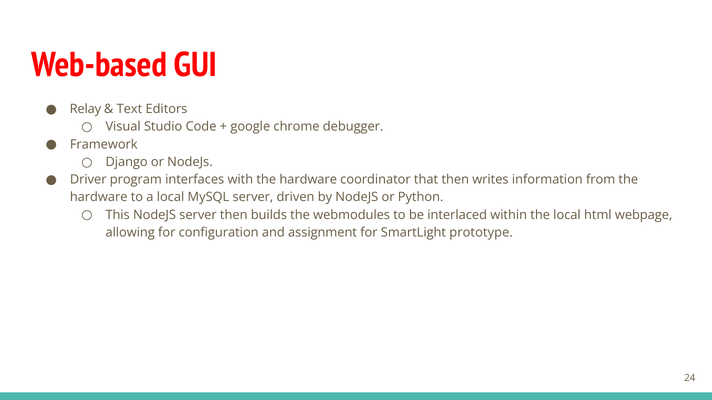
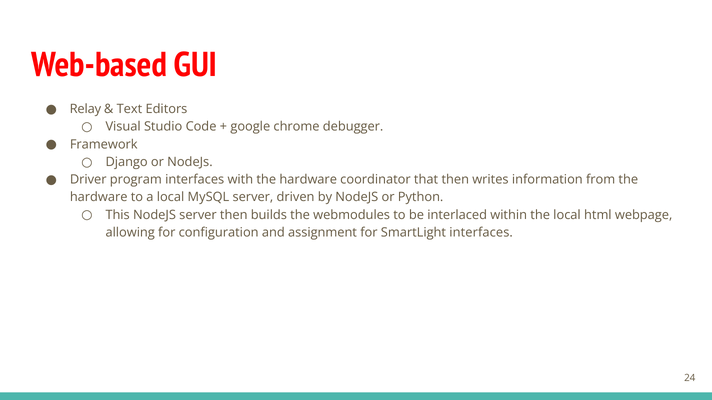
SmartLight prototype: prototype -> interfaces (481, 233)
